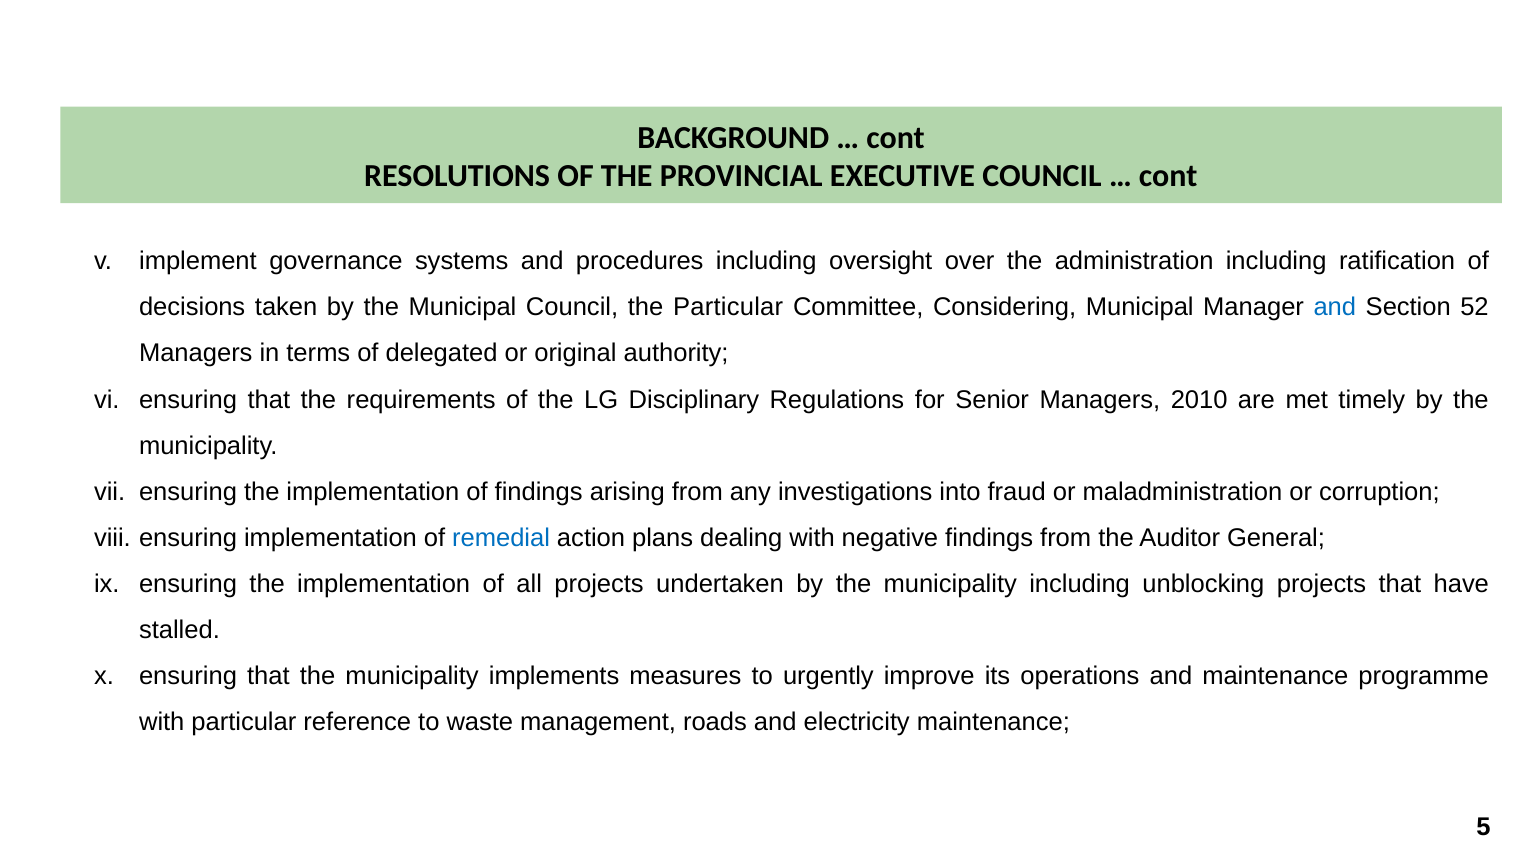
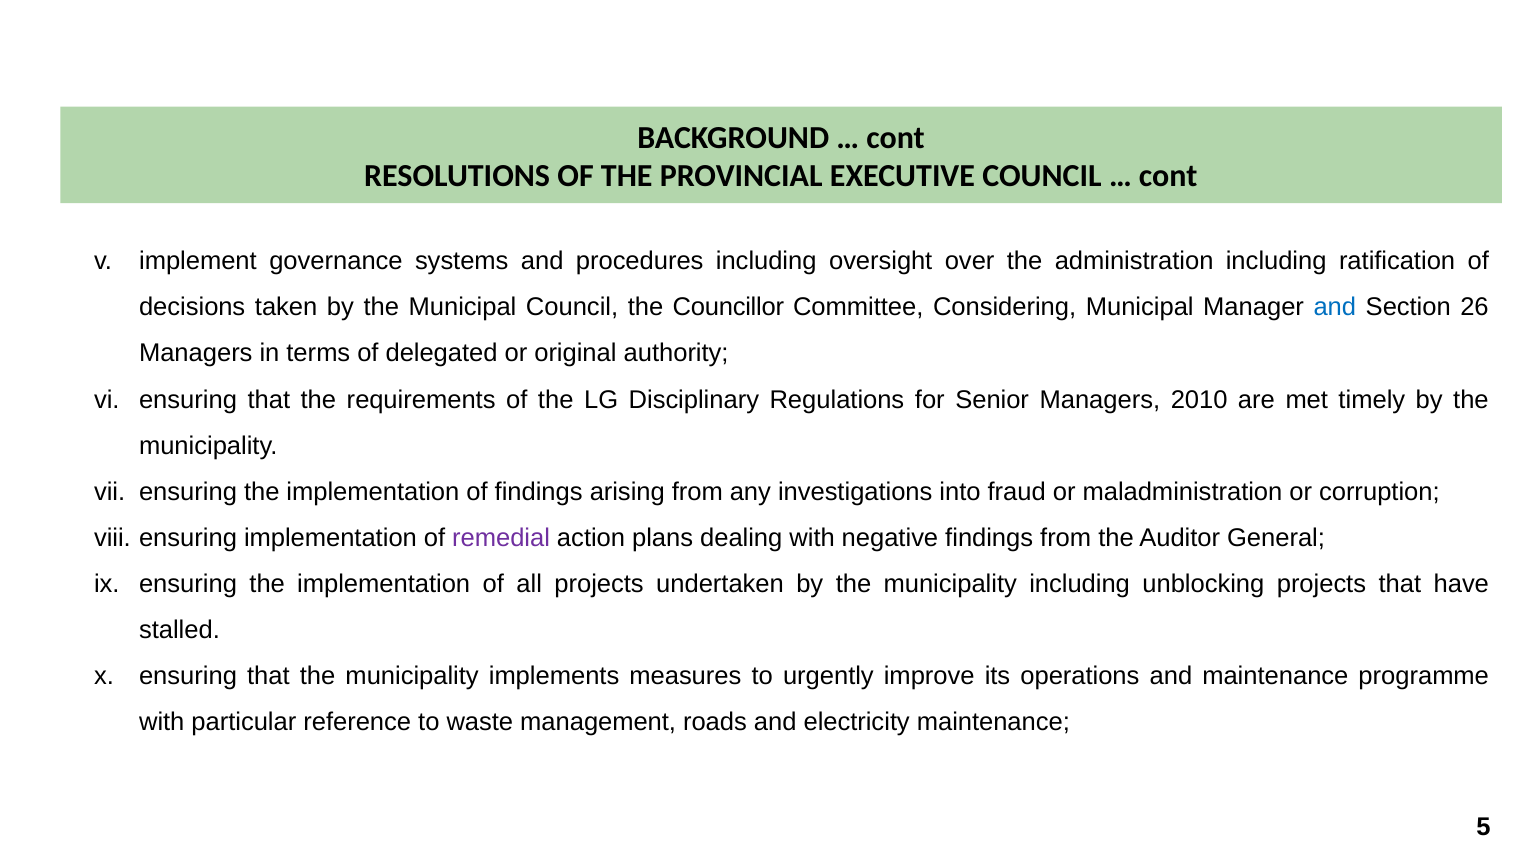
the Particular: Particular -> Councillor (728, 307)
52: 52 -> 26 (1474, 307)
remedial colour: blue -> purple (501, 537)
